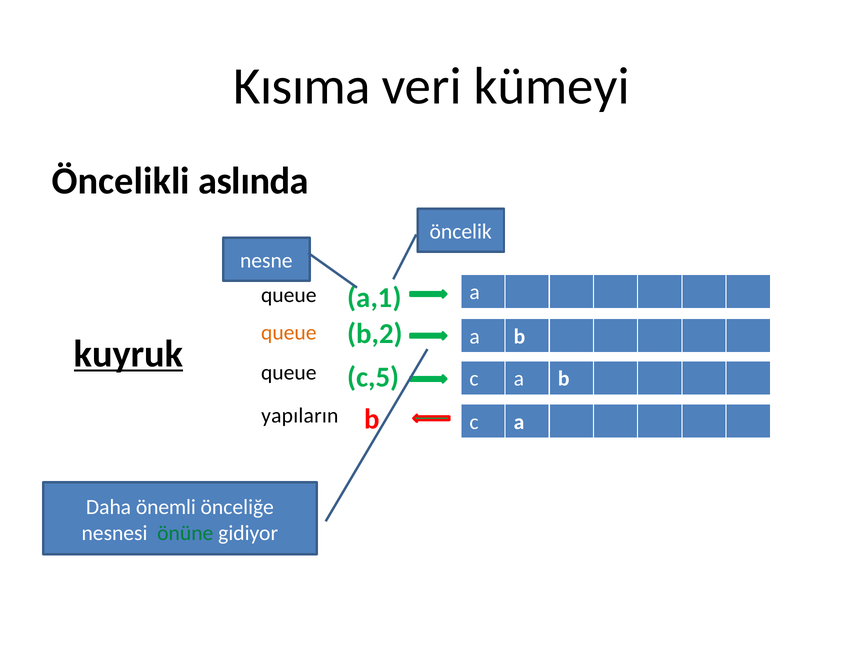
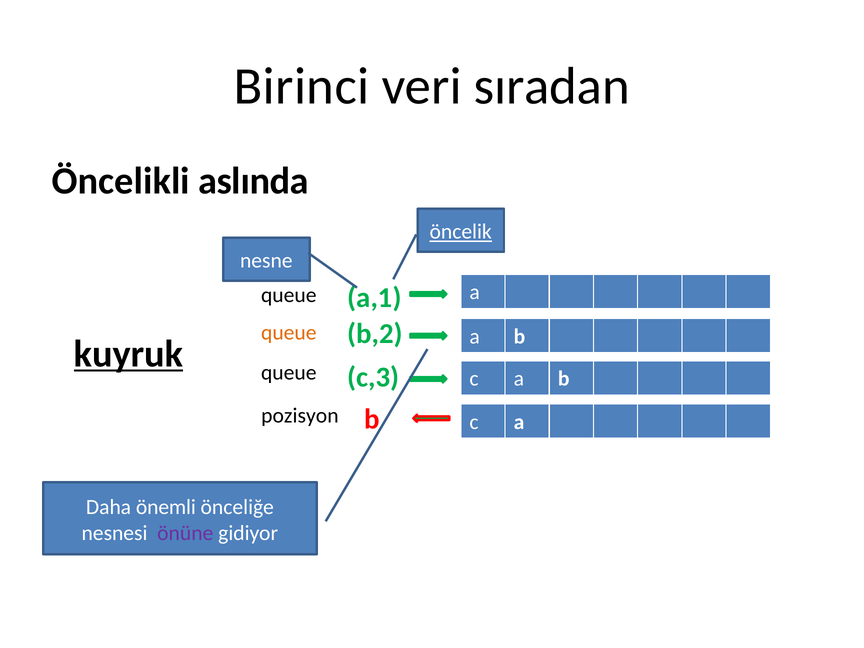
Kısıma: Kısıma -> Birinci (302, 86)
kümeyi: kümeyi -> sıradan (552, 86)
öncelik underline: none -> present (461, 232)
c,5: c,5 -> c,3 (373, 377)
yapıların: yapıların -> pozisyon (300, 416)
önüne colour: green -> purple (185, 533)
